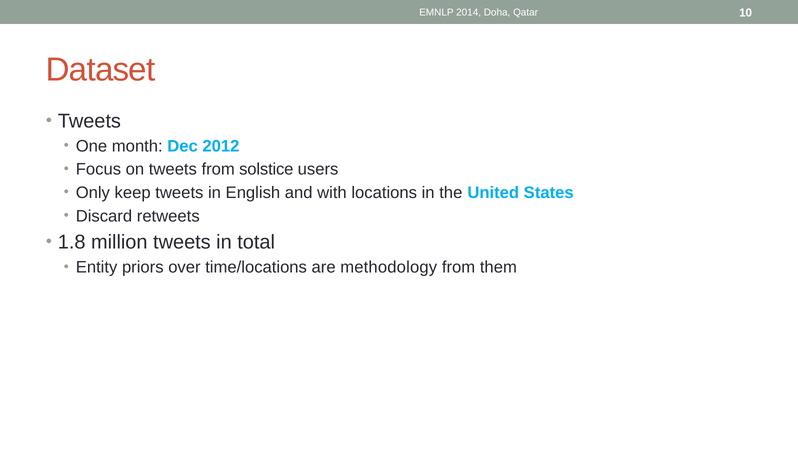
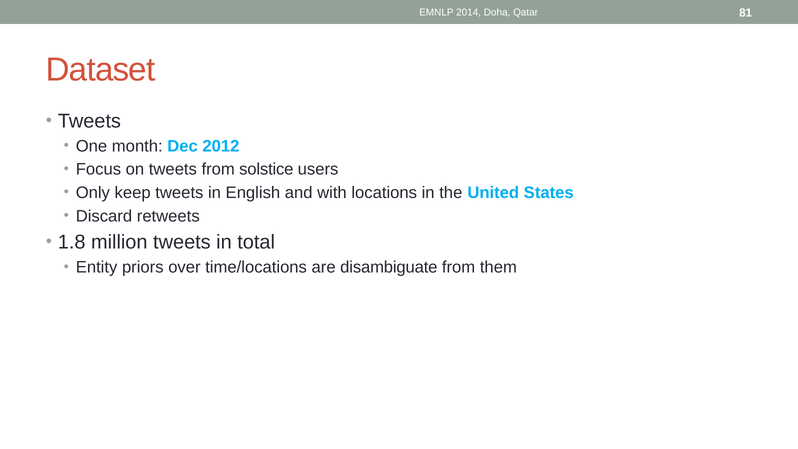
10: 10 -> 81 (746, 13)
methodology: methodology -> disambiguate (389, 267)
